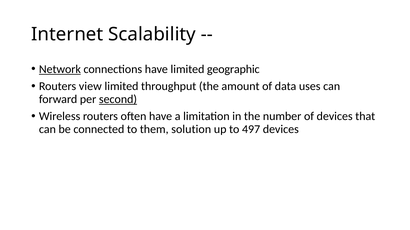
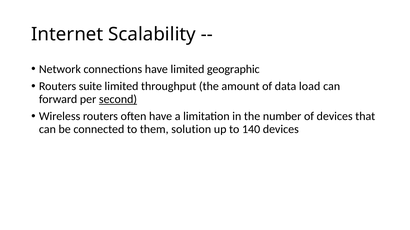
Network underline: present -> none (60, 69)
view: view -> suite (90, 87)
uses: uses -> load (310, 87)
497: 497 -> 140 (251, 130)
